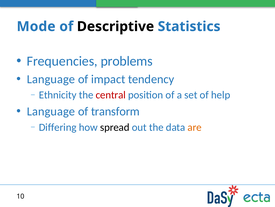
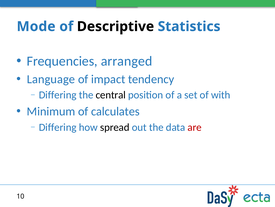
problems: problems -> arranged (127, 61)
Ethnicity: Ethnicity -> Differing (58, 95)
central colour: red -> black (111, 95)
help: help -> with (221, 95)
Language: Language -> Minimum (51, 111)
transform: transform -> calculates (115, 111)
are colour: orange -> red (195, 127)
